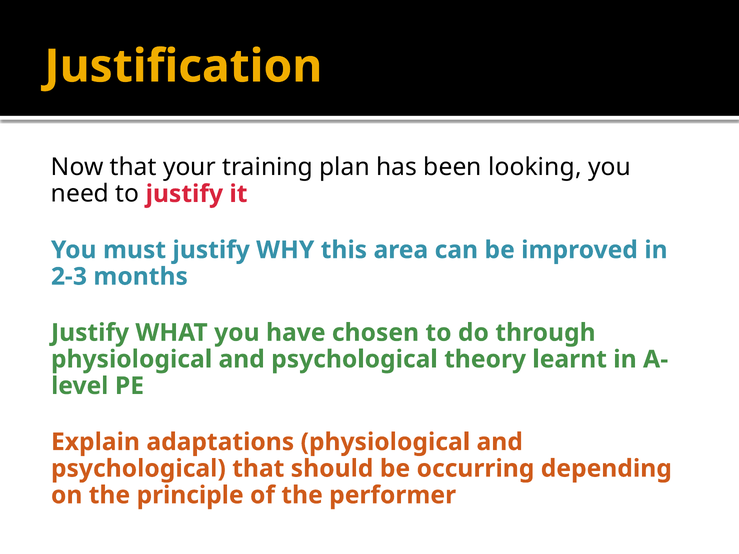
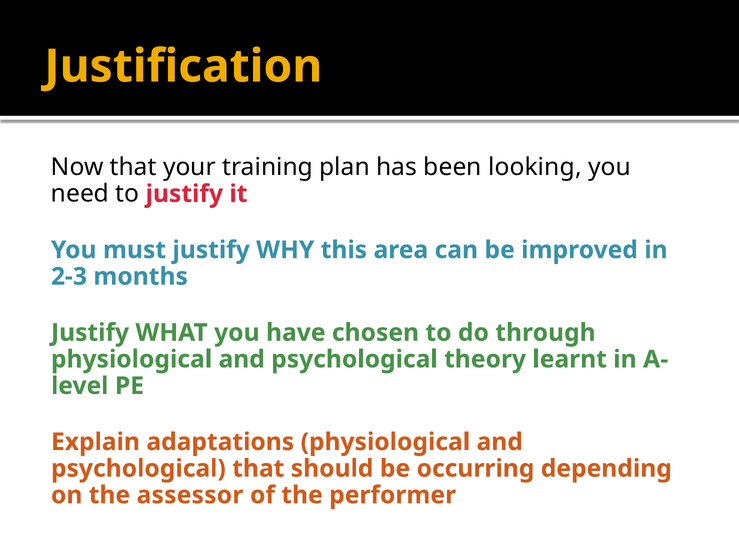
principle: principle -> assessor (190, 495)
